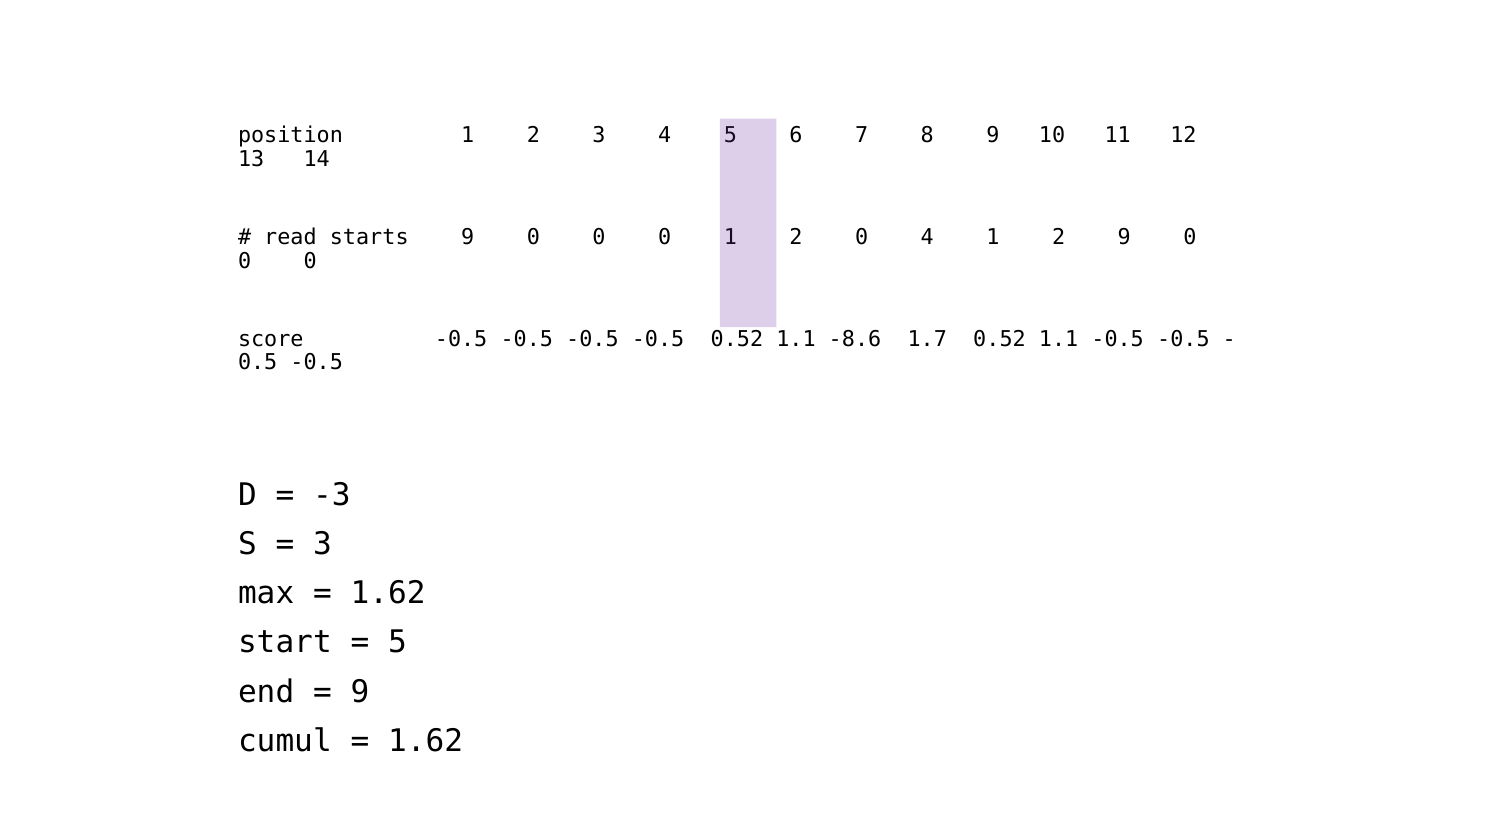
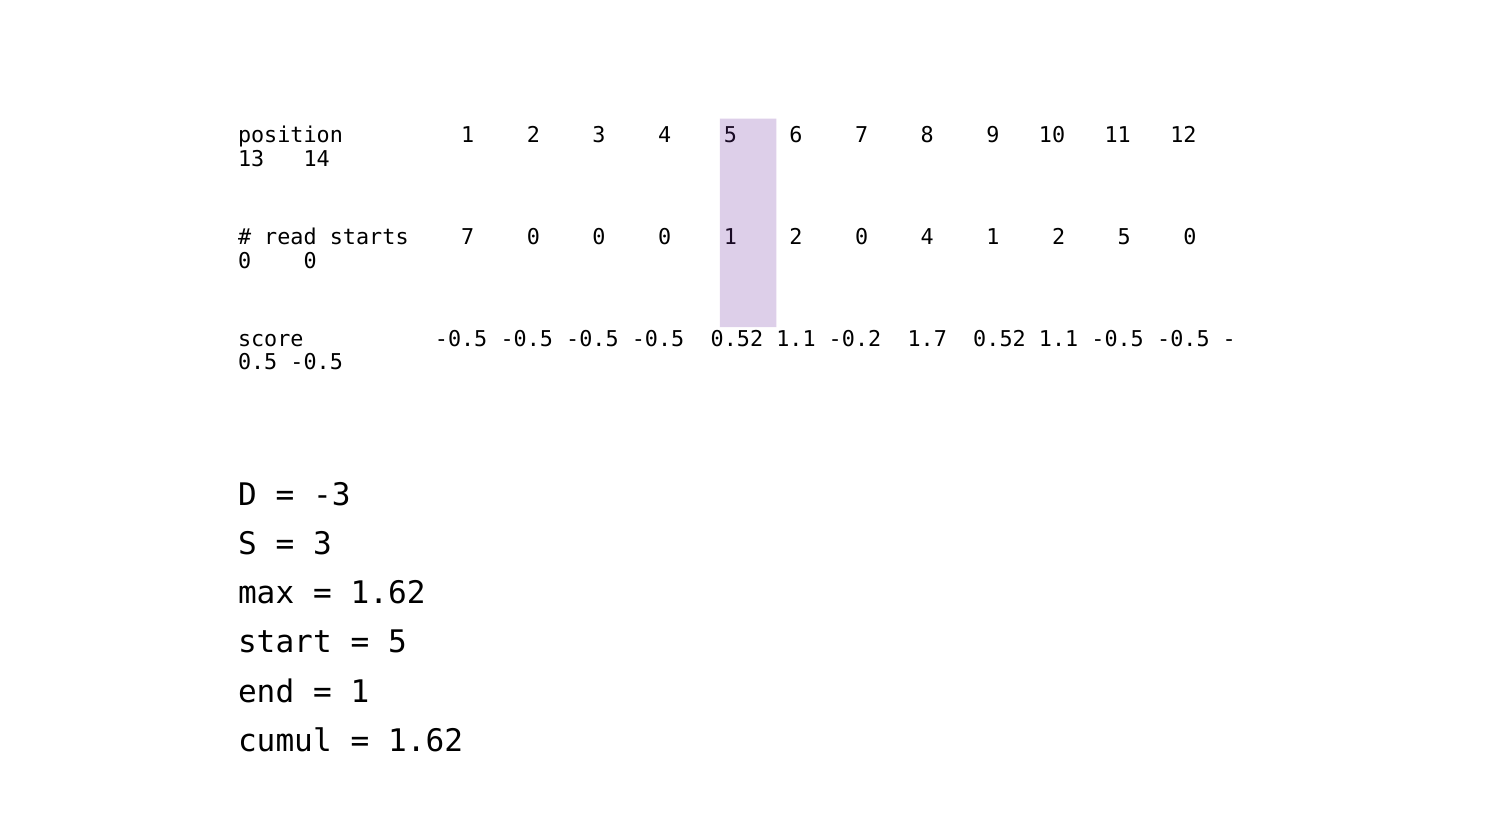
starts 9: 9 -> 7 (468, 237)
2 9: 9 -> 5 (1124, 237)
-8.6: -8.6 -> -0.2 (855, 339)
9: 9 -> 1 (360, 692)
